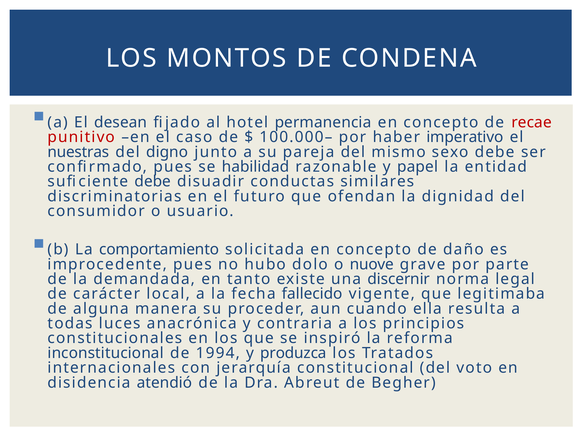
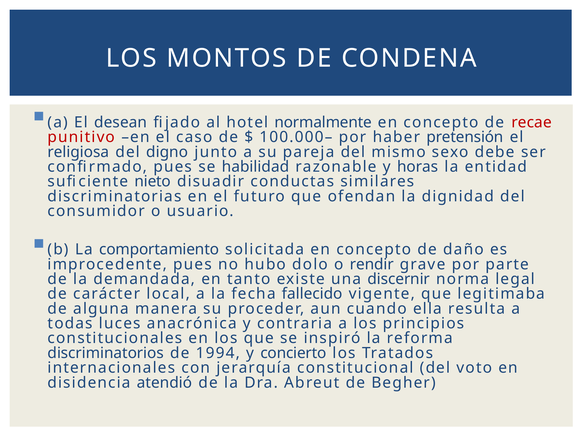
permanencia: permanencia -> normalmente (323, 122)
imperativo: imperativo -> pretensión (465, 137)
nuestras: nuestras -> religiosa (78, 152)
papel: papel -> horas (418, 166)
suficiente debe: debe -> nieto (153, 181)
nuove: nuove -> rendir (372, 264)
inconstitucional: inconstitucional -> discriminatorios (106, 352)
produzca: produzca -> concierto (293, 352)
